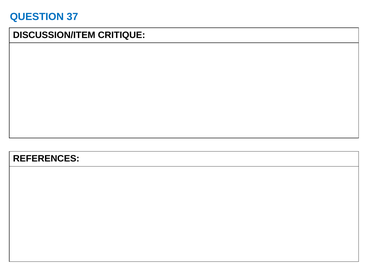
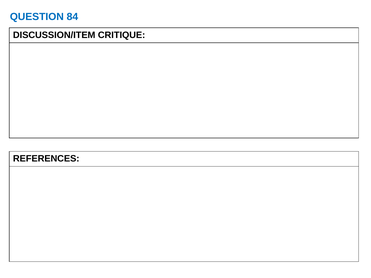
37: 37 -> 84 (72, 17)
